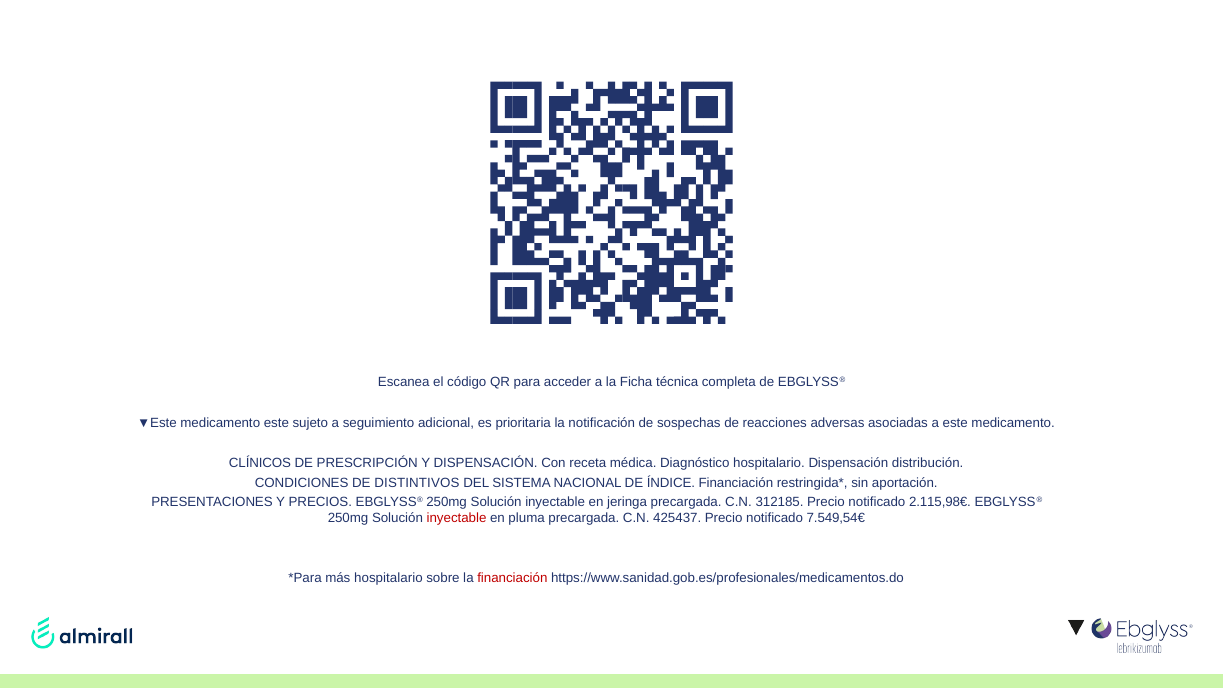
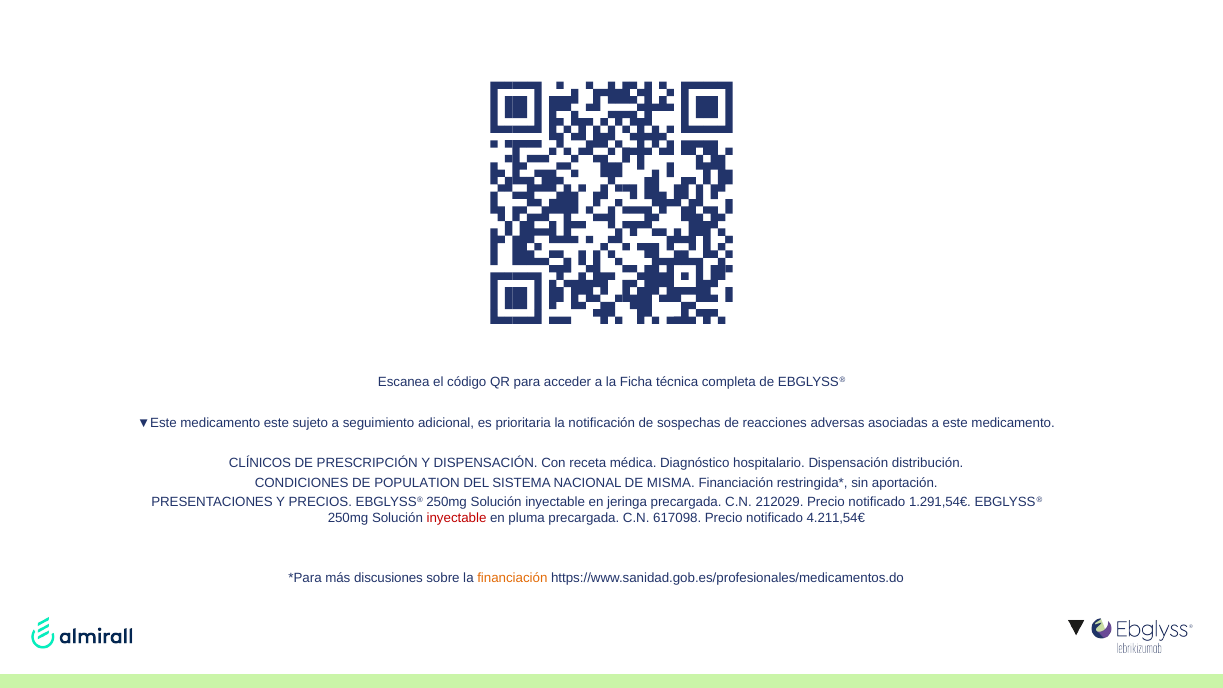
DISTINTIVOS: DISTINTIVOS -> POPULATION (417, 483)
ÍNDICE: ÍNDICE -> MISMA (671, 483)
312185: 312185 -> 212029 (780, 502)
2.115,98€: 2.115,98€ -> 1.291,54€ (940, 502)
425437: 425437 -> 617098 (677, 518)
7.549,54€: 7.549,54€ -> 4.211,54€ (836, 518)
más hospitalario: hospitalario -> discusiones (388, 578)
financiación colour: red -> orange (512, 578)
